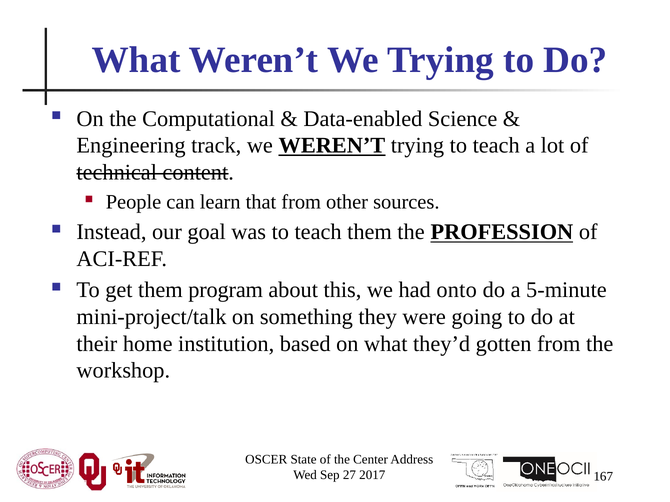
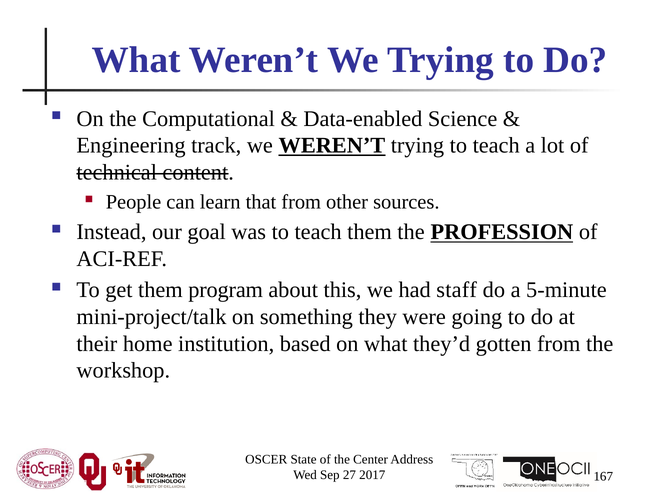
onto: onto -> staff (457, 290)
